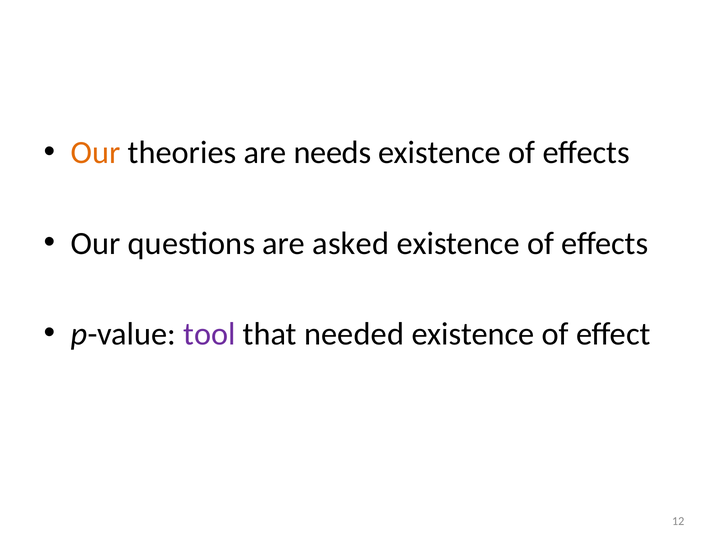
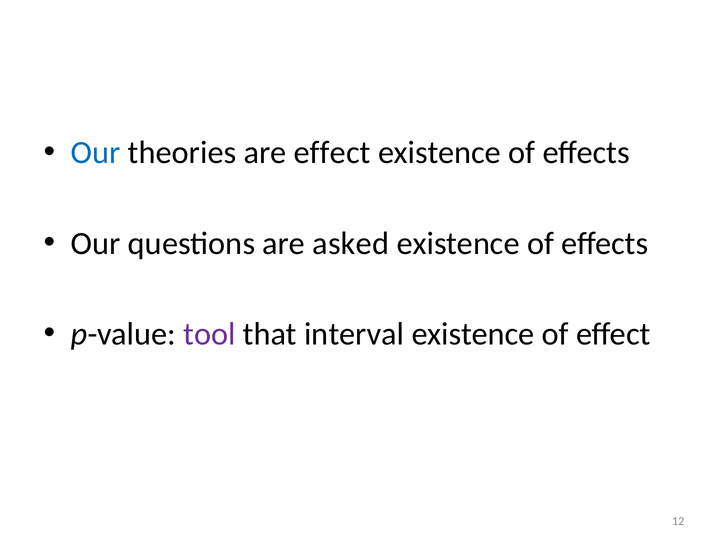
Our colour: orange -> blue (96, 153)
are needs: needs -> effect (332, 153)
needed: needed -> interval (354, 334)
